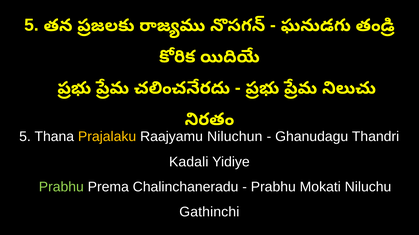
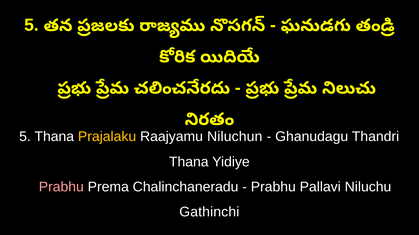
Kadali: Kadali -> Thana (189, 162)
Prabhu colour: light green -> pink (61, 187)
Mokati: Mokati -> Pallavi (320, 187)
